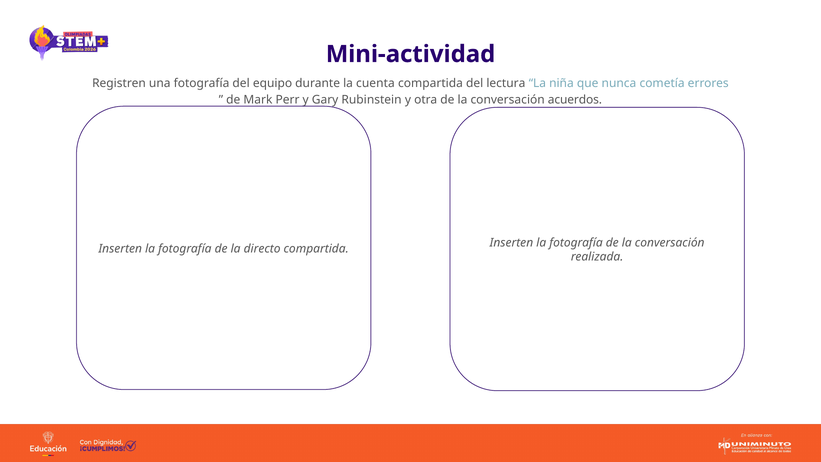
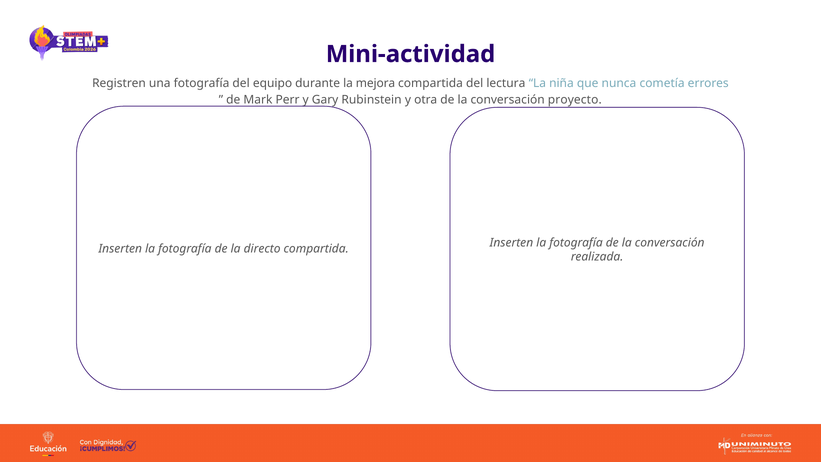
cuenta: cuenta -> mejora (376, 83)
acuerdos: acuerdos -> proyecto (575, 100)
